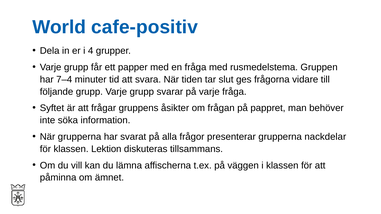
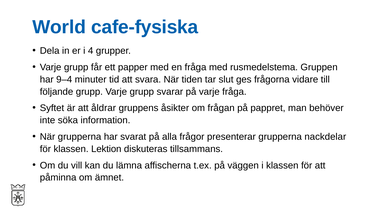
cafe-positiv: cafe-positiv -> cafe-fysiska (145, 27)
7–4: 7–4 -> 9–4 (64, 80)
frågar: frågar -> åldrar (104, 108)
